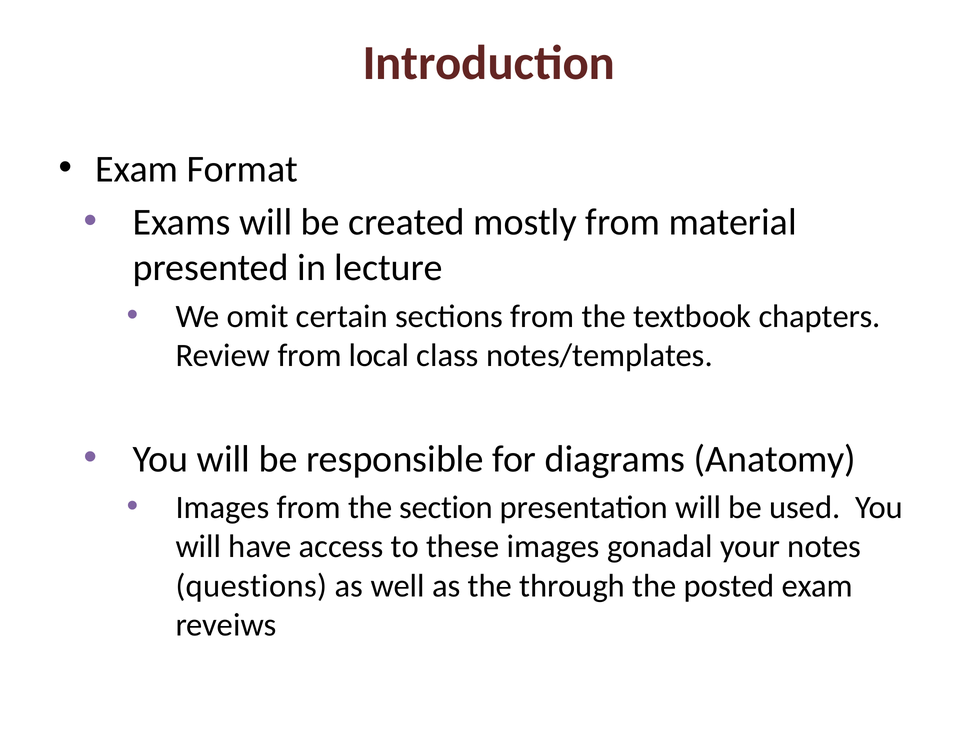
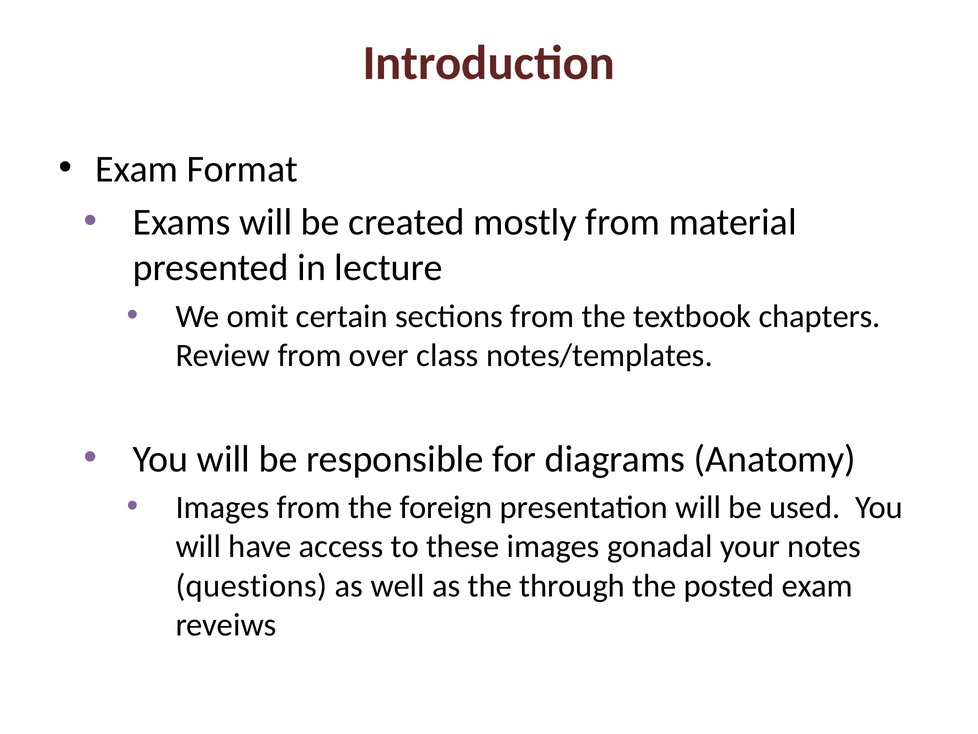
local: local -> over (379, 355)
section: section -> foreign (446, 507)
